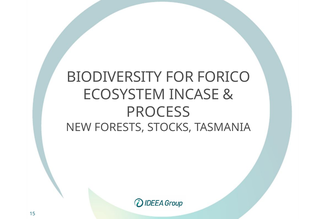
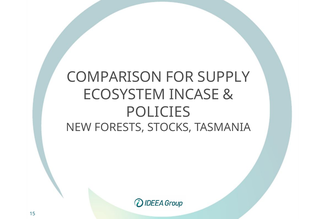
BIODIVERSITY: BIODIVERSITY -> COMPARISON (114, 77)
FORICO: FORICO -> SUPPLY (224, 77)
PROCESS: PROCESS -> POLICIES (158, 112)
